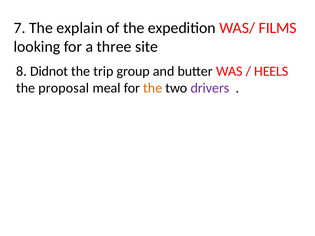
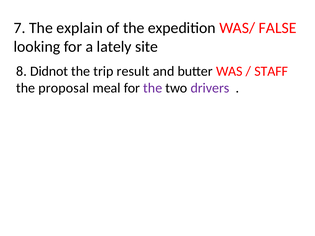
FILMS: FILMS -> FALSE (278, 28)
three: three -> lately (114, 47)
group: group -> result (133, 71)
HEELS: HEELS -> STAFF (271, 71)
the colour: orange -> purple (153, 88)
